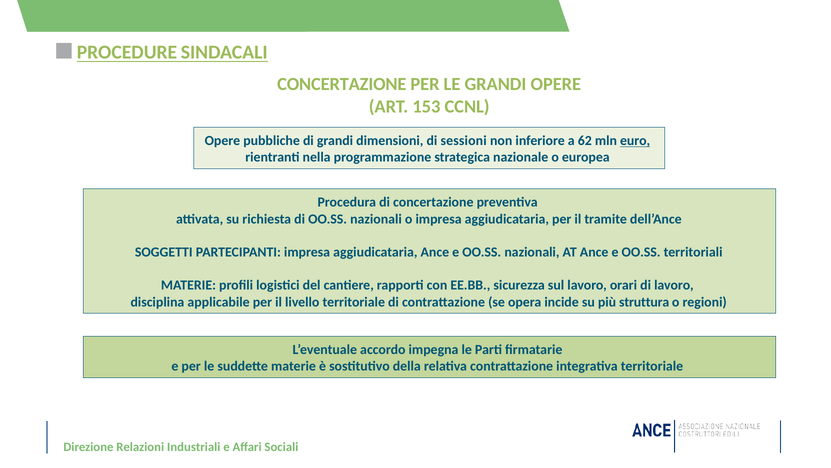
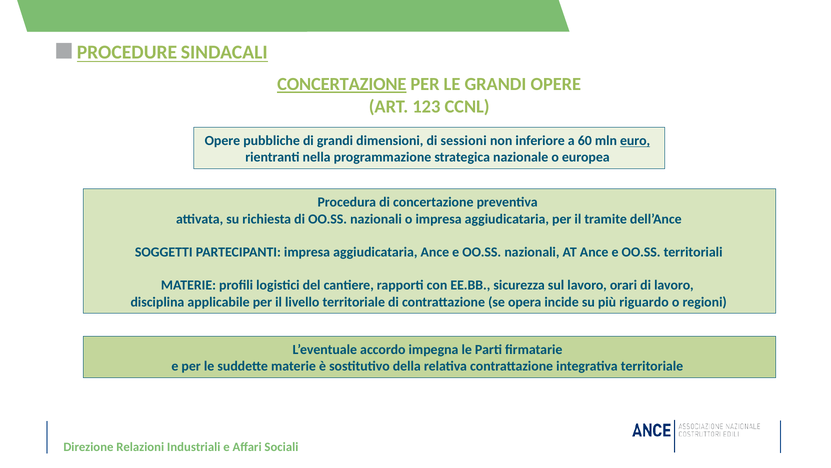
CONCERTAZIONE underline: none -> present (342, 84)
153: 153 -> 123 (426, 106)
62: 62 -> 60 (585, 141)
struttura: struttura -> riguardo (644, 302)
